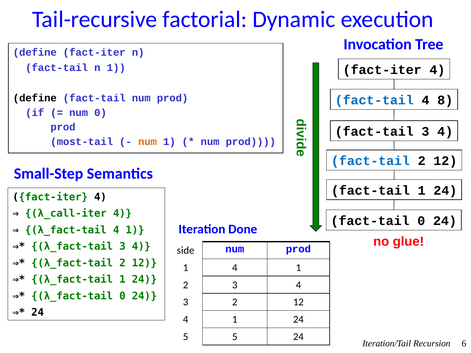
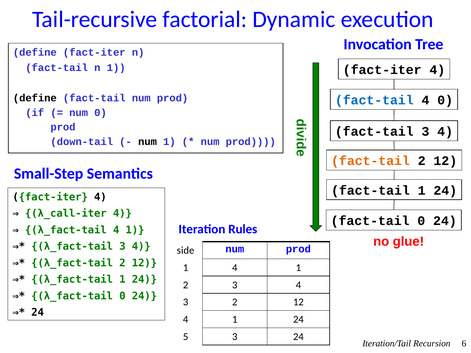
4 8: 8 -> 0 (445, 100)
most-tail: most-tail -> down-tail (82, 142)
num colour: orange -> black (147, 142)
fact-tail colour: blue -> orange (371, 161)
Done: Done -> Rules (243, 229)
5 5: 5 -> 3 (235, 337)
